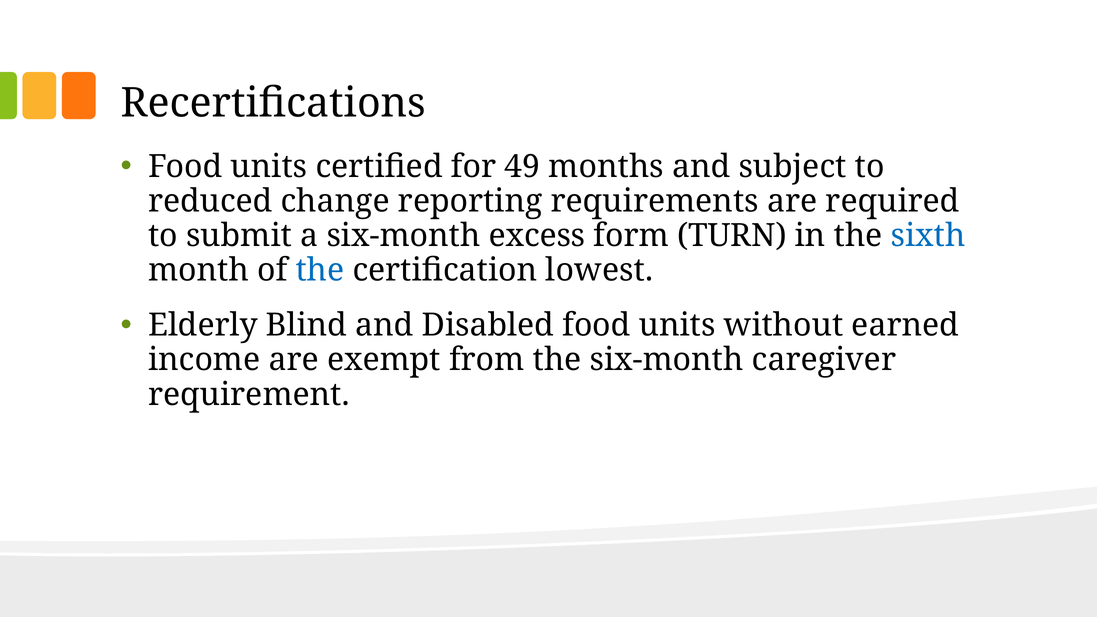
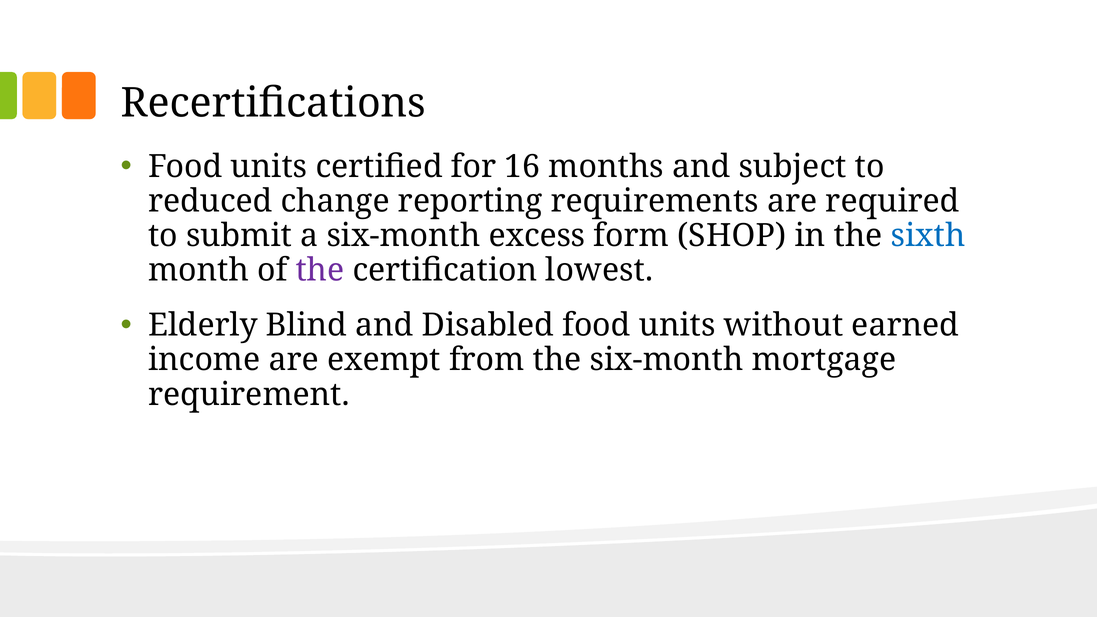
49: 49 -> 16 (522, 167)
TURN: TURN -> SHOP (732, 236)
the colour: blue -> purple (320, 270)
caregiver: caregiver -> mortgage (824, 360)
